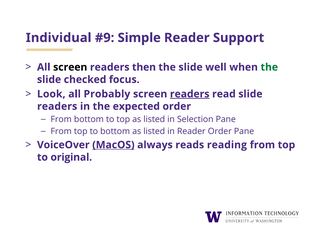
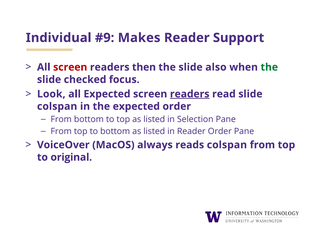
Simple: Simple -> Makes (139, 38)
screen colour: black -> red (70, 67)
well: well -> also (216, 67)
all Probably: Probably -> Expected (107, 94)
readers: readers -> colspan (57, 107)
MacOS underline: present -> none (113, 145)
reads reading: reading -> colspan (227, 145)
